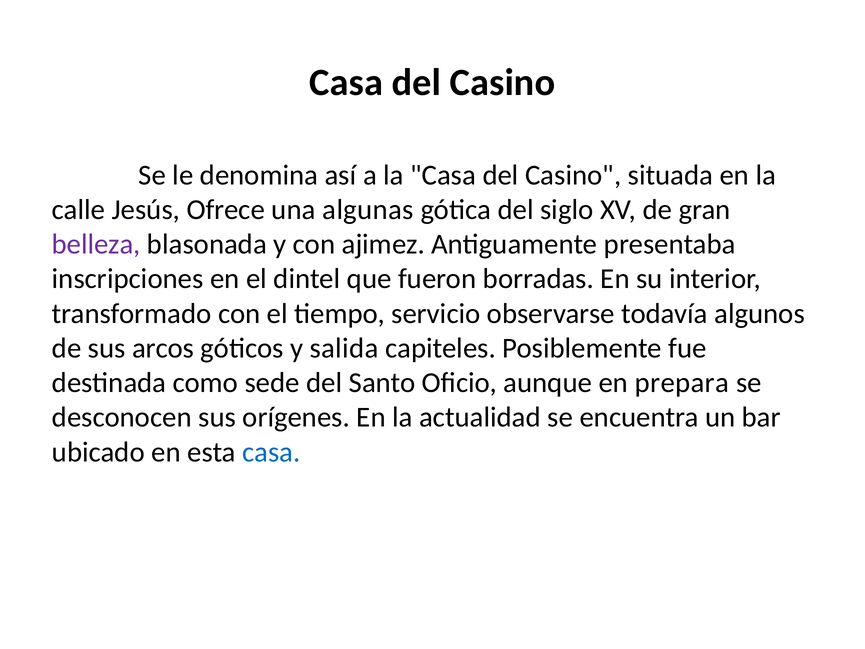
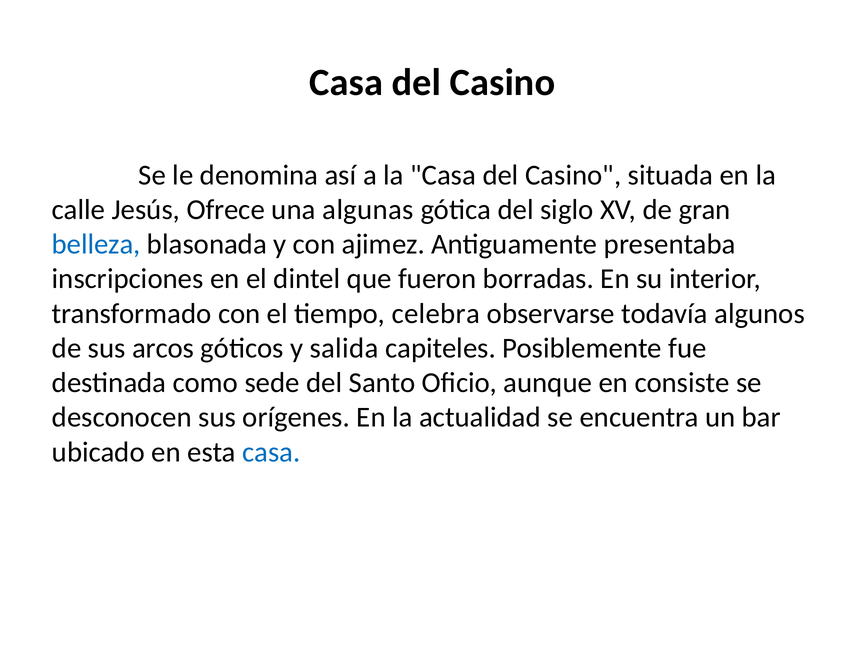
belleza colour: purple -> blue (96, 244)
servicio: servicio -> celebra (436, 313)
prepara: prepara -> consiste (682, 383)
